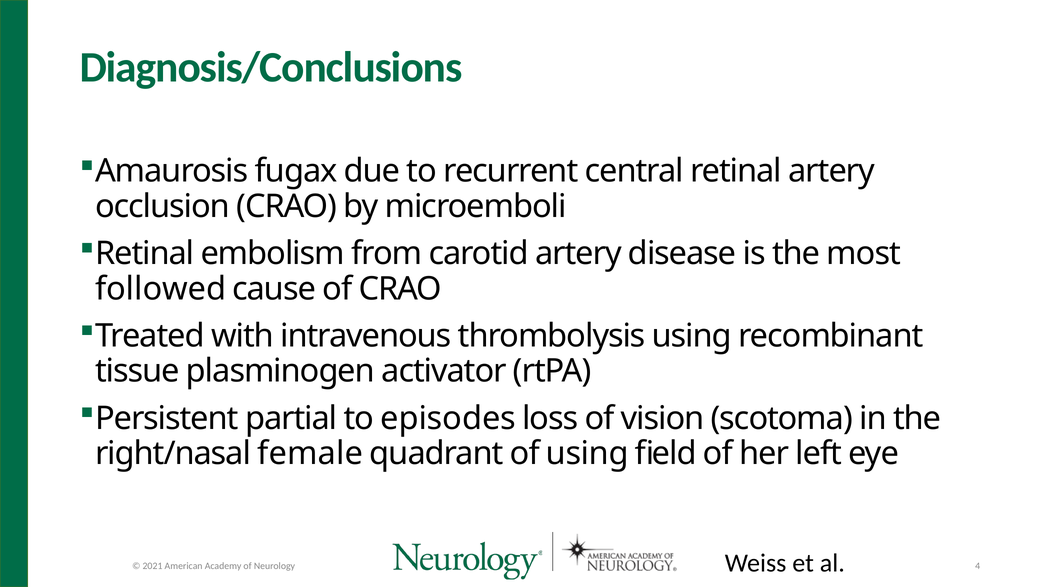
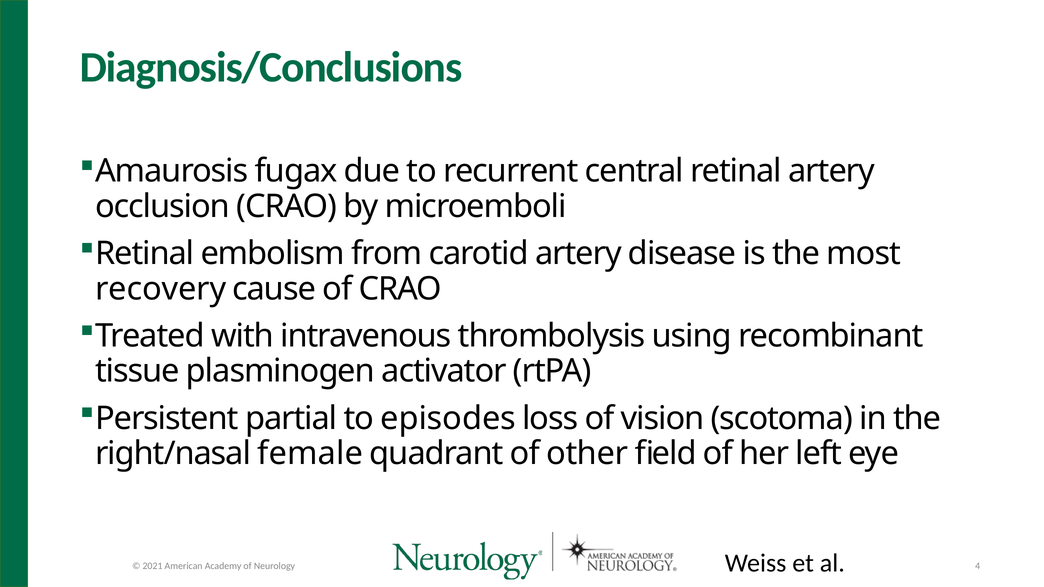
followed: followed -> recovery (161, 289)
of using: using -> other (587, 454)
